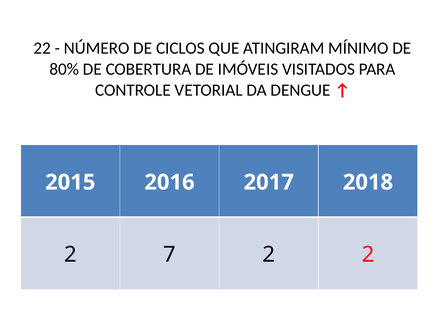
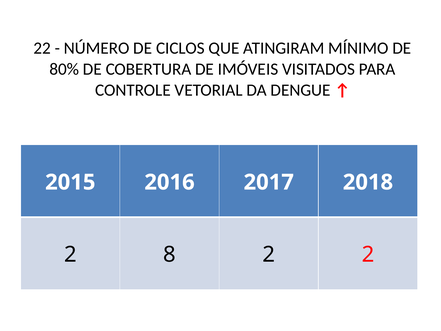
7: 7 -> 8 (170, 254)
